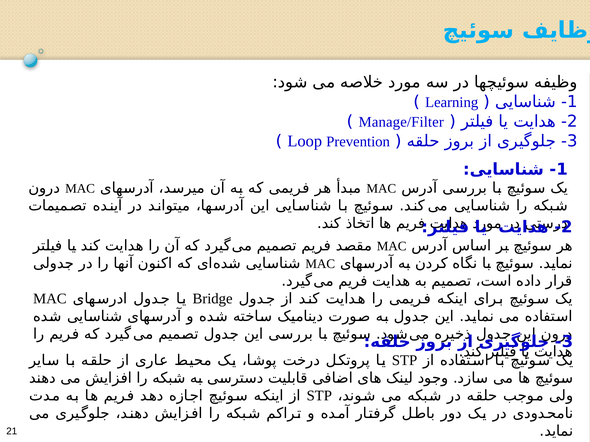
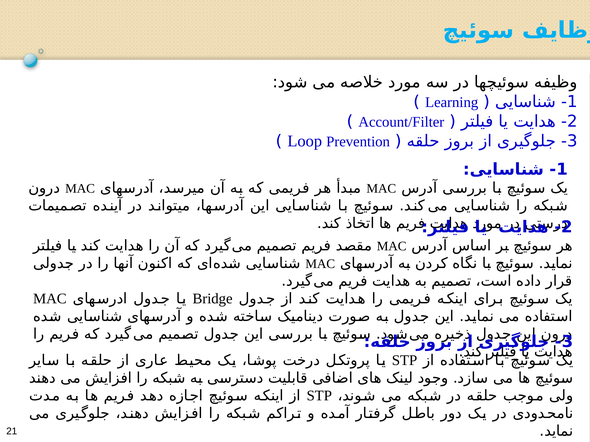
Manage/Filter: Manage/Filter -> Account/Filter (401, 122)
